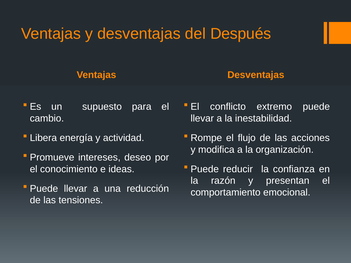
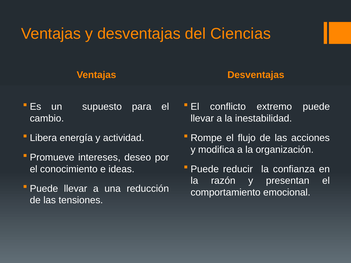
Después: Después -> Ciencias (241, 34)
